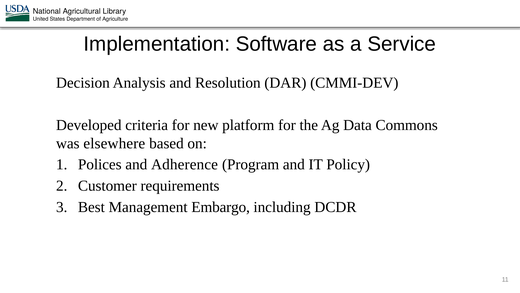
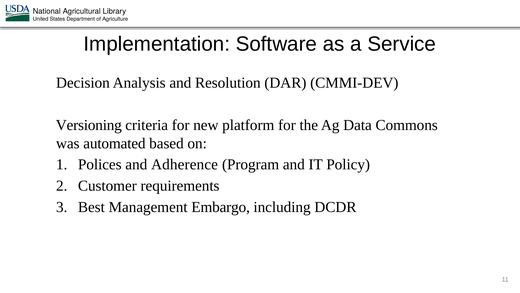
Developed: Developed -> Versioning (89, 125)
elsewhere: elsewhere -> automated (114, 143)
